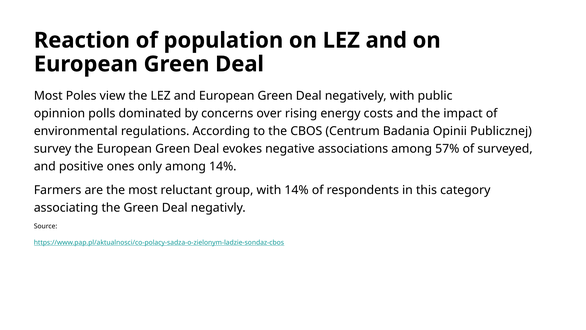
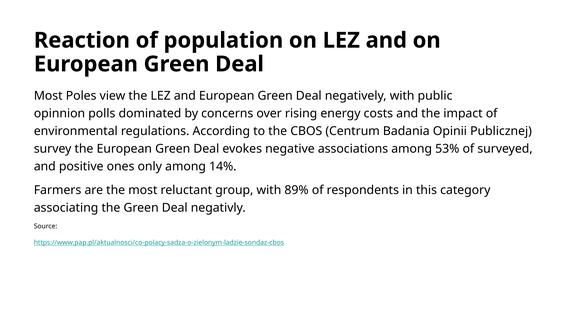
57%: 57% -> 53% (447, 149)
with 14%: 14% -> 89% (297, 190)
